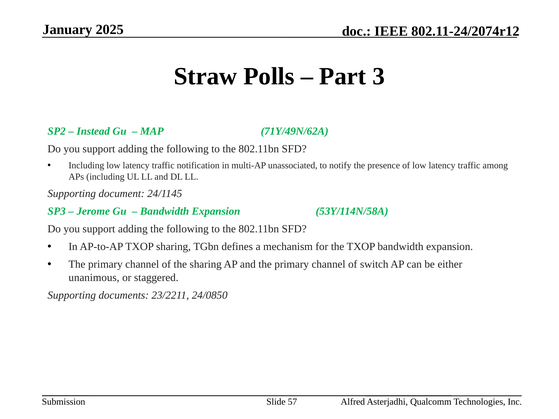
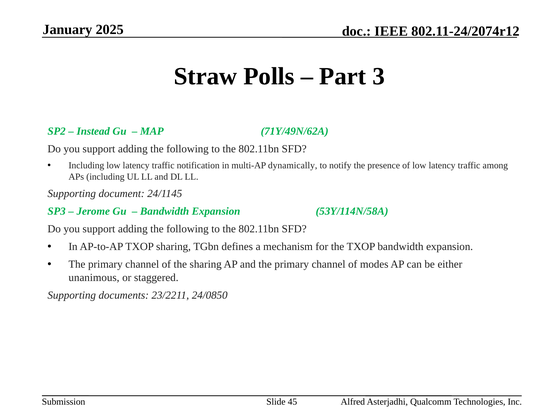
unassociated: unassociated -> dynamically (293, 166)
switch: switch -> modes (374, 265)
57: 57 -> 45 (292, 402)
